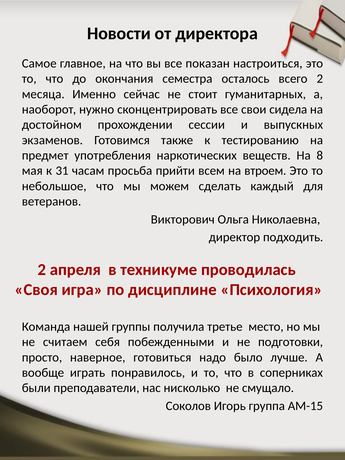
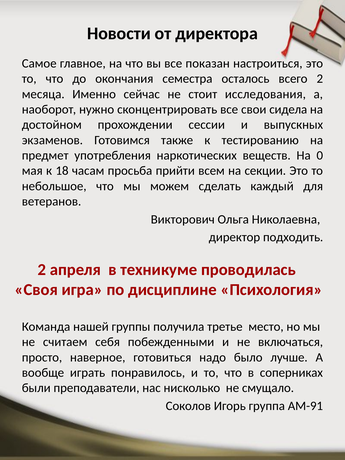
гуманитарных: гуманитарных -> исследования (265, 94)
8: 8 -> 0 (320, 155)
31: 31 -> 18 (62, 171)
втроем: втроем -> секции (265, 171)
подготовки: подготовки -> включаться (291, 342)
АМ-15: АМ-15 -> АМ-91 (305, 406)
